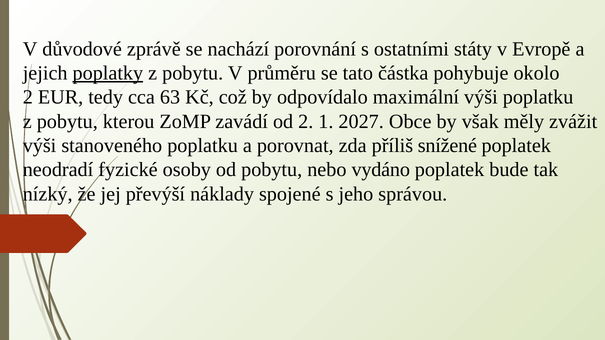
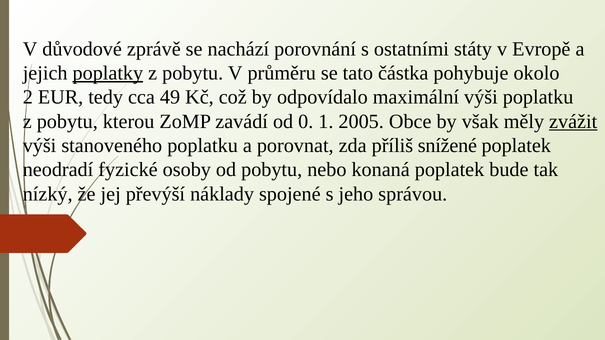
63: 63 -> 49 (170, 97)
od 2: 2 -> 0 (306, 122)
2027: 2027 -> 2005 (361, 122)
zvážit underline: none -> present (573, 122)
vydáno: vydáno -> konaná (381, 170)
